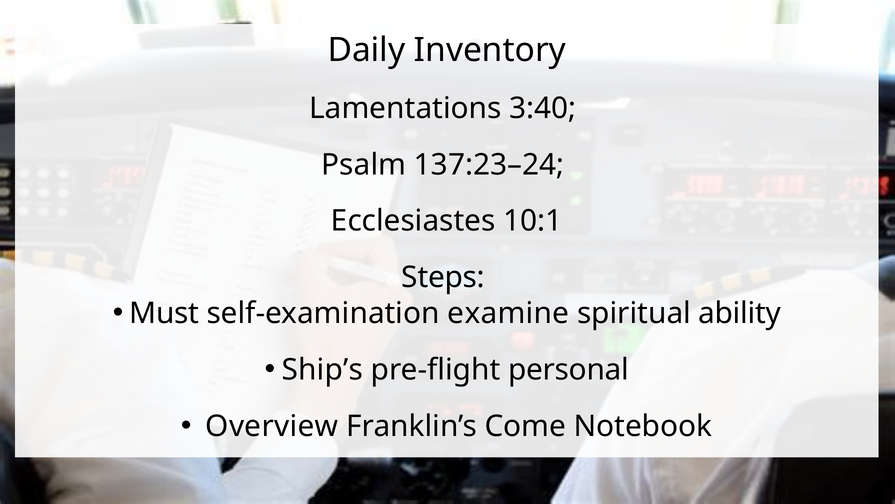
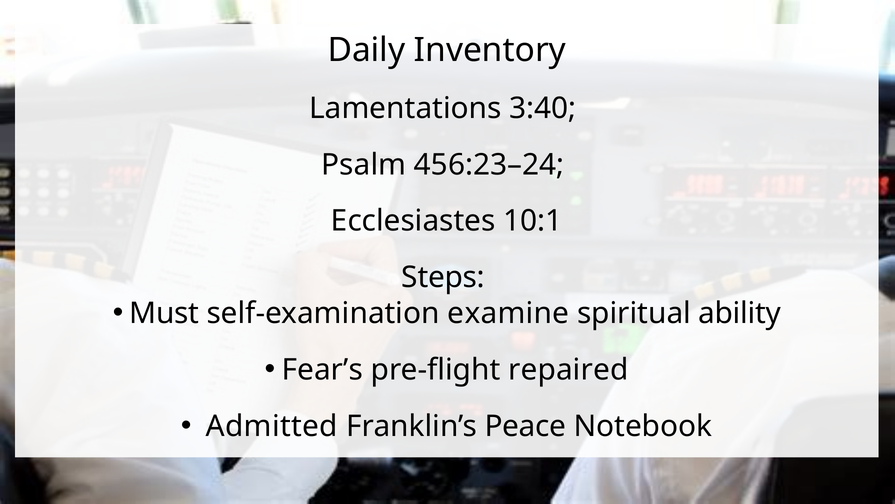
137:23–24: 137:23–24 -> 456:23–24 (489, 165)
Ship’s: Ship’s -> Fear’s (322, 369)
personal: personal -> repaired (568, 369)
Overview: Overview -> Admitted (272, 426)
Come: Come -> Peace (525, 426)
